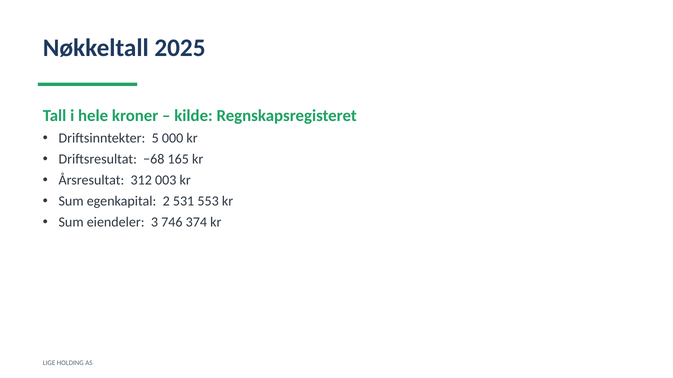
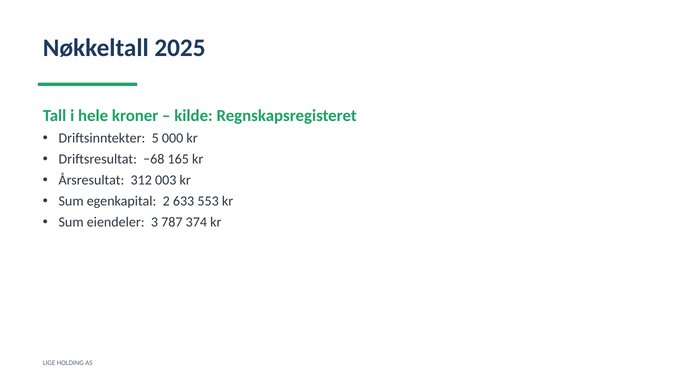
531: 531 -> 633 (184, 202)
746: 746 -> 787 (172, 223)
